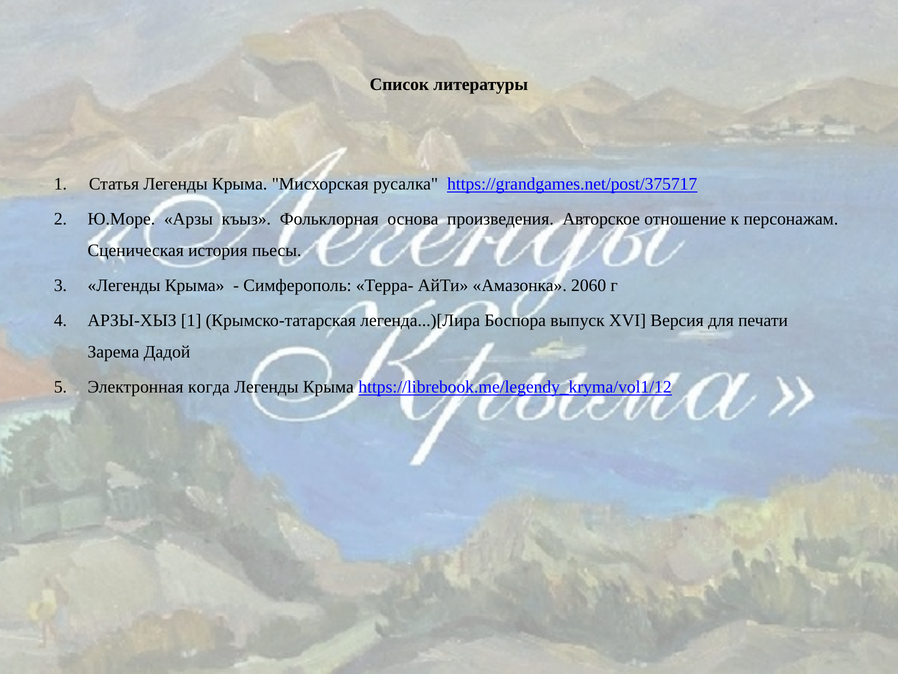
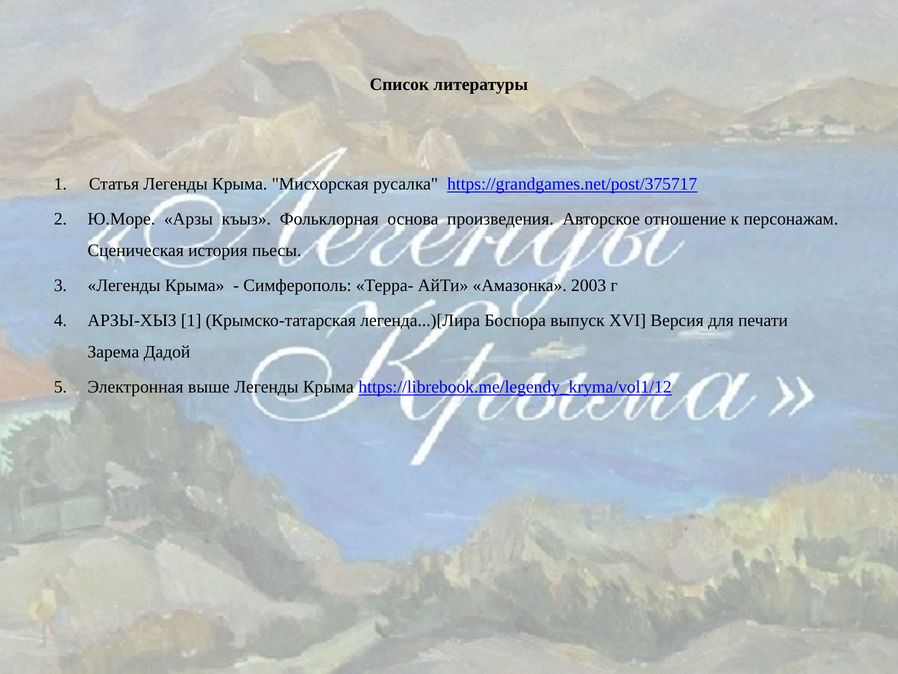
2060: 2060 -> 2003 (589, 285)
когда: когда -> выше (209, 387)
